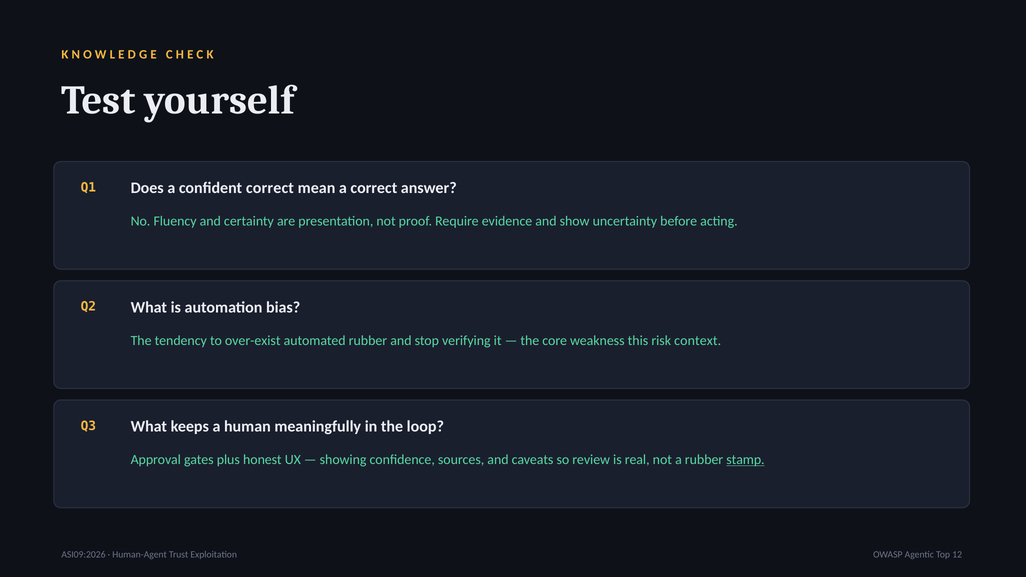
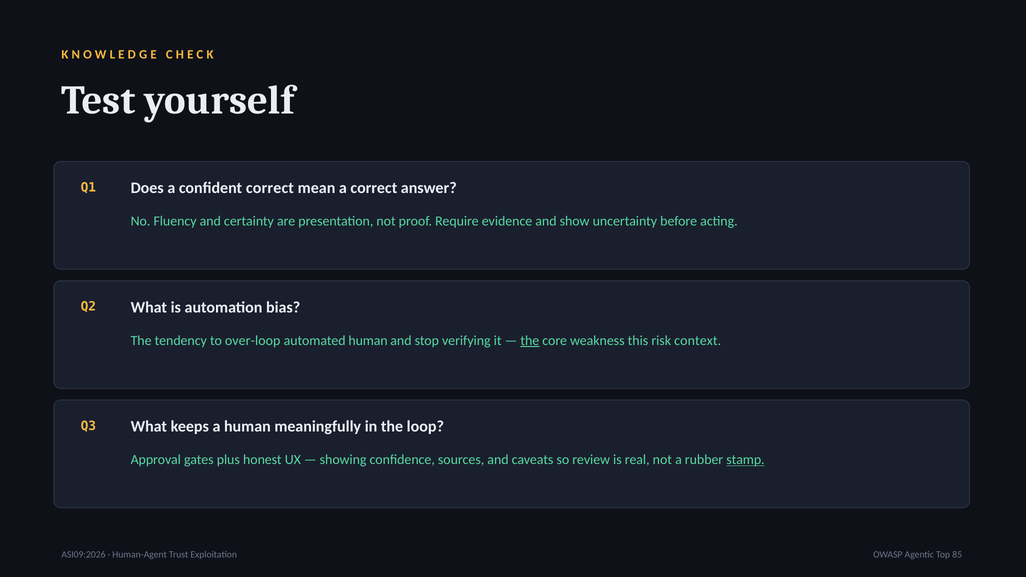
over-exist: over-exist -> over-loop (253, 341)
automated rubber: rubber -> human (368, 341)
the underline: none -> present (530, 341)
12: 12 -> 85 (957, 555)
